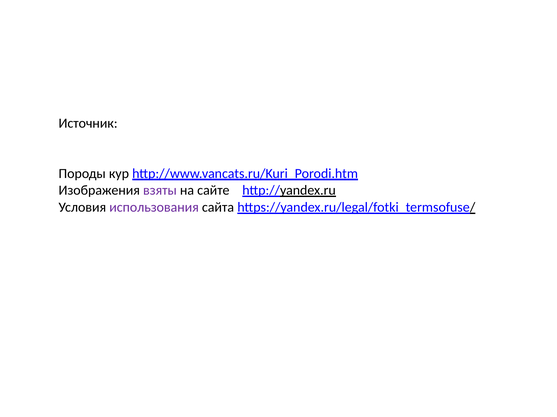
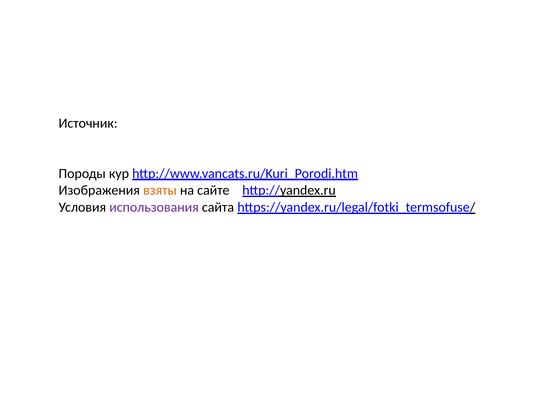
взяты colour: purple -> orange (160, 191)
